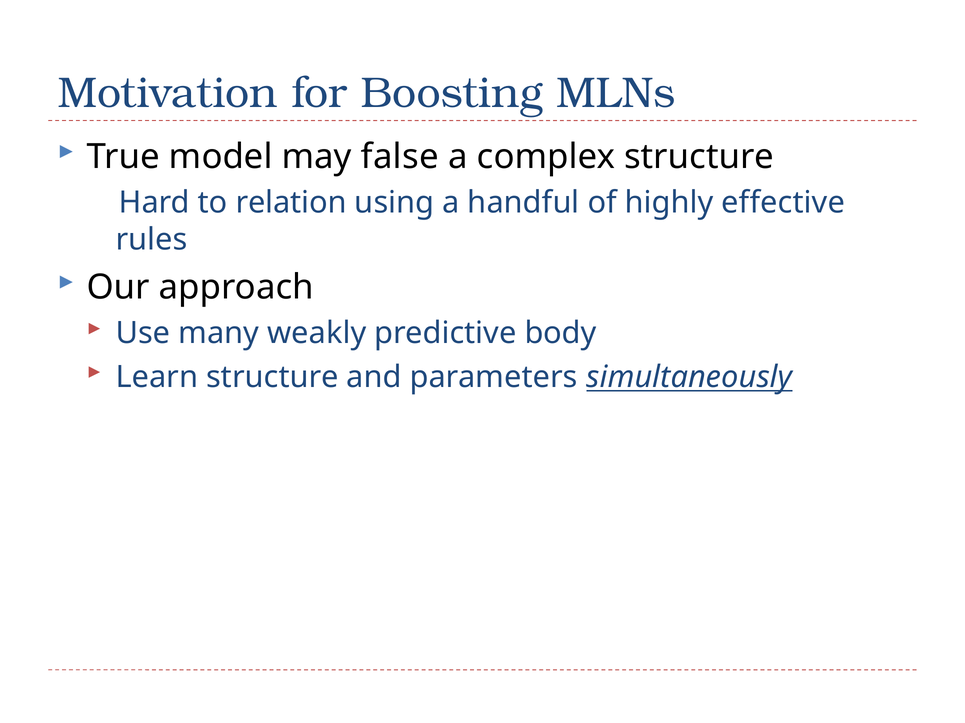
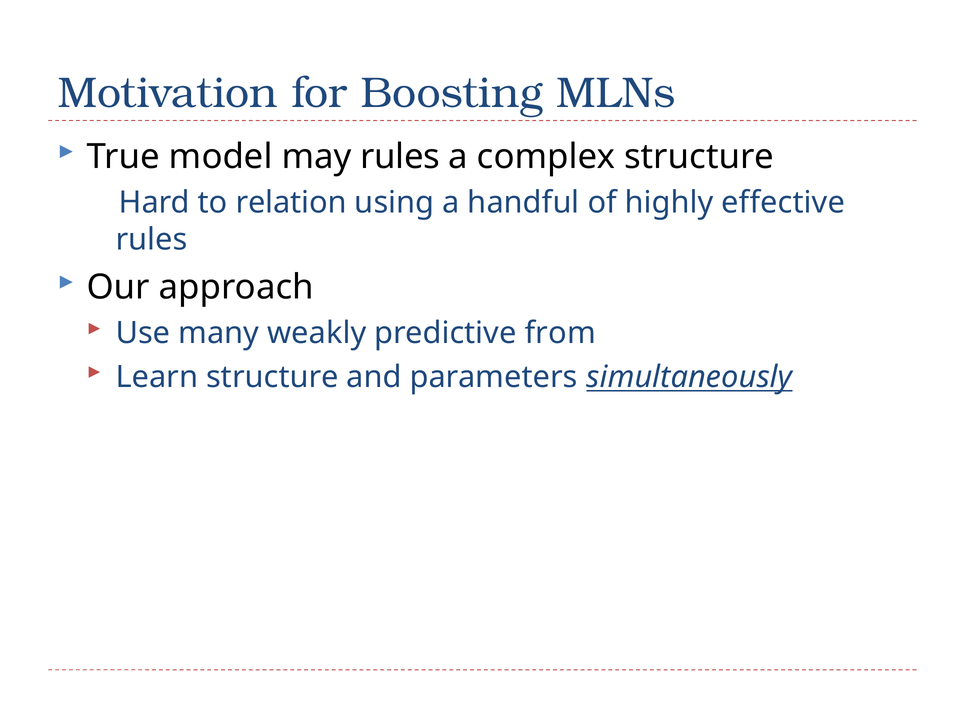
may false: false -> rules (400, 157)
body: body -> from (560, 334)
